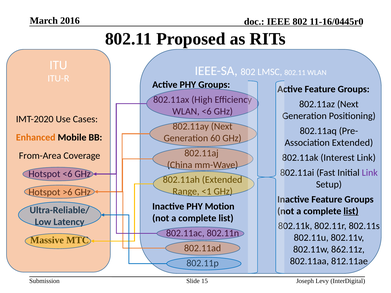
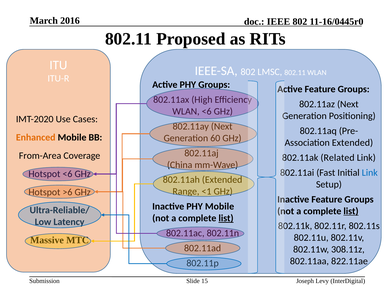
Interest: Interest -> Related (338, 158)
Link colour: purple -> blue (370, 173)
PHY Motion: Motion -> Mobile (220, 207)
list underline: none -> present (226, 218)
862.11z: 862.11z -> 308.11z (348, 250)
812.11ae: 812.11ae -> 822.11ae (349, 261)
